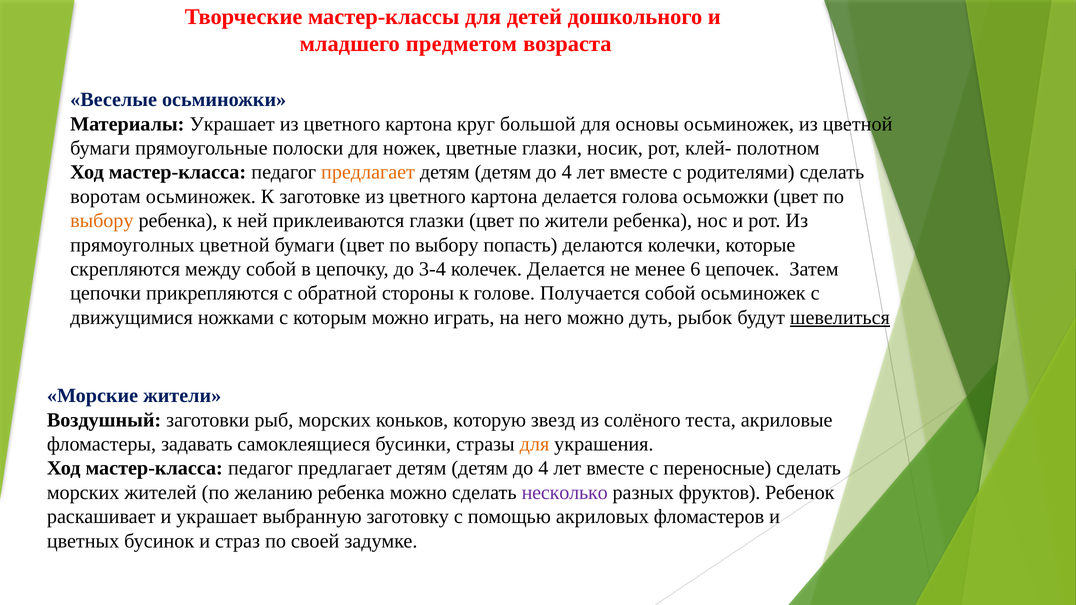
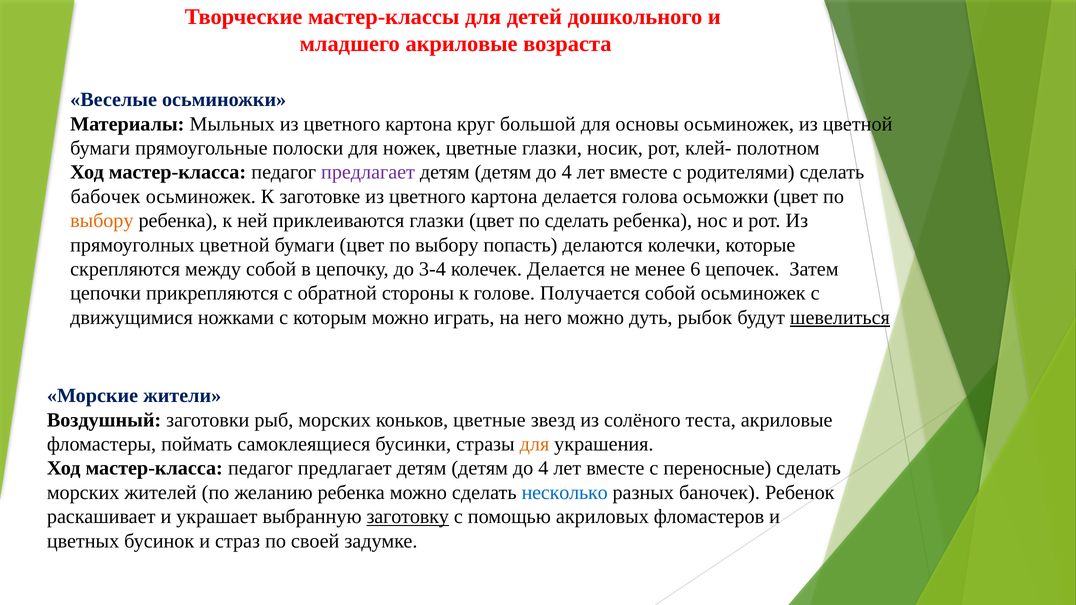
младшего предметом: предметом -> акриловые (462, 44)
Материалы Украшает: Украшает -> Мыльных (232, 124)
предлагает colour: orange -> purple (368, 172)
воротам: воротам -> бабочек (105, 197)
по жители: жители -> сделать (577, 221)
коньков которую: которую -> цветные (489, 420)
задавать: задавать -> поймать (197, 444)
несколько colour: purple -> blue (565, 493)
фруктов: фруктов -> баночек (719, 493)
заготовку underline: none -> present (408, 517)
